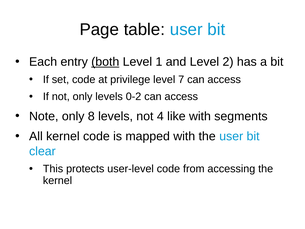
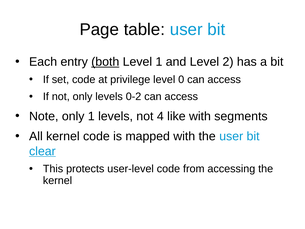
7: 7 -> 0 (181, 79)
only 8: 8 -> 1 (91, 116)
clear underline: none -> present (42, 151)
